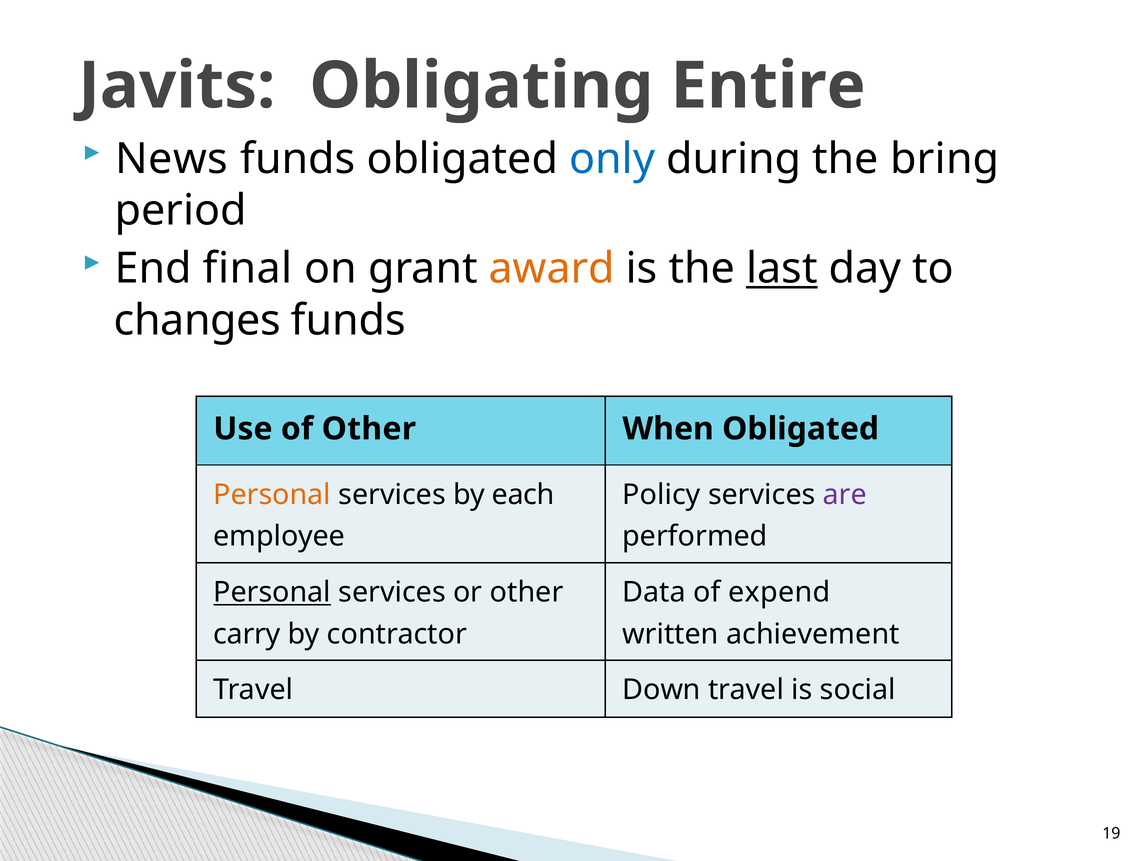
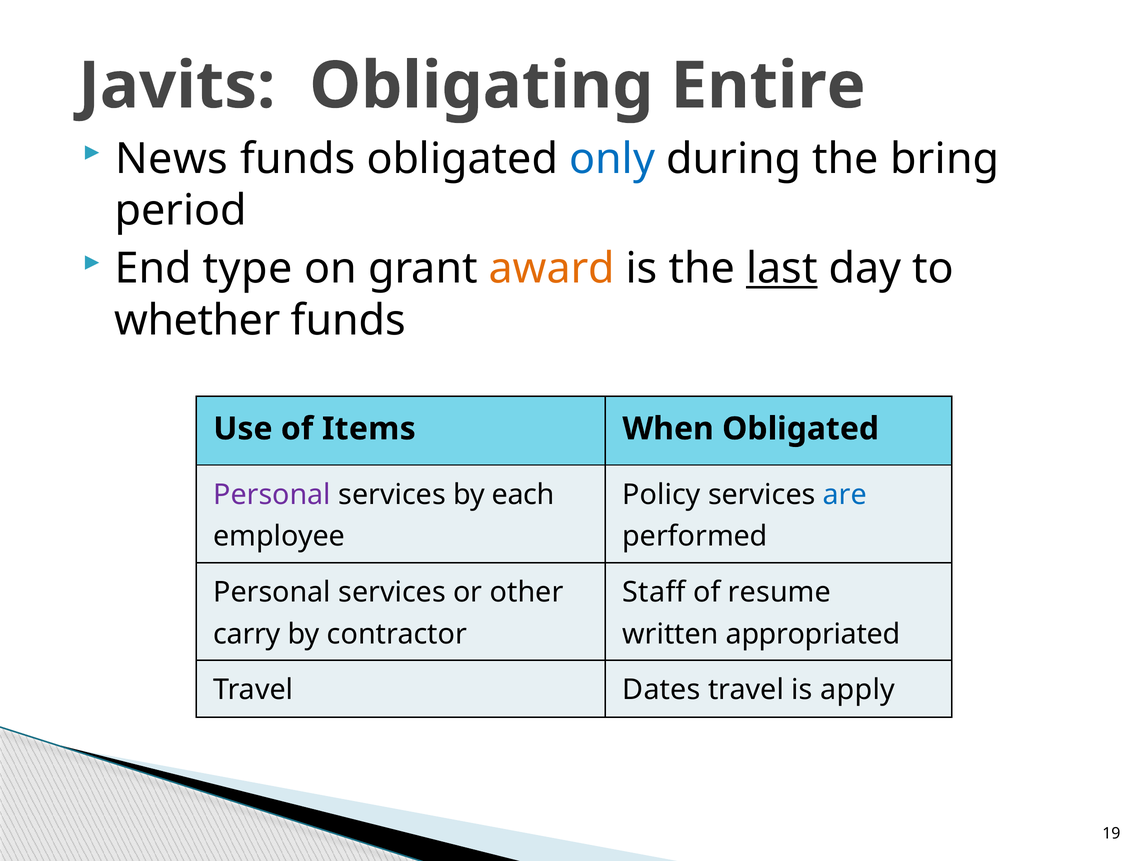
final: final -> type (248, 269)
changes: changes -> whether (197, 320)
of Other: Other -> Items (369, 429)
Personal colour: orange -> purple (272, 495)
are colour: purple -> blue (845, 495)
Personal underline: present -> none (272, 592)
Data: Data -> Staff (654, 592)
expend: expend -> resume (779, 592)
achievement: achievement -> appropriated (813, 634)
Down: Down -> Dates (661, 690)
social: social -> apply (858, 690)
